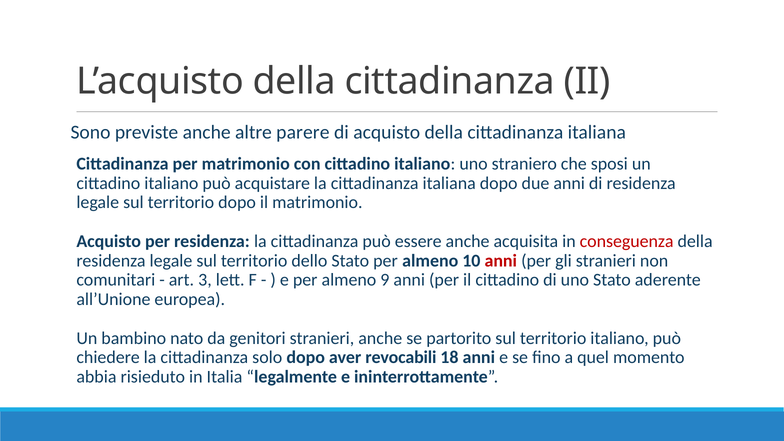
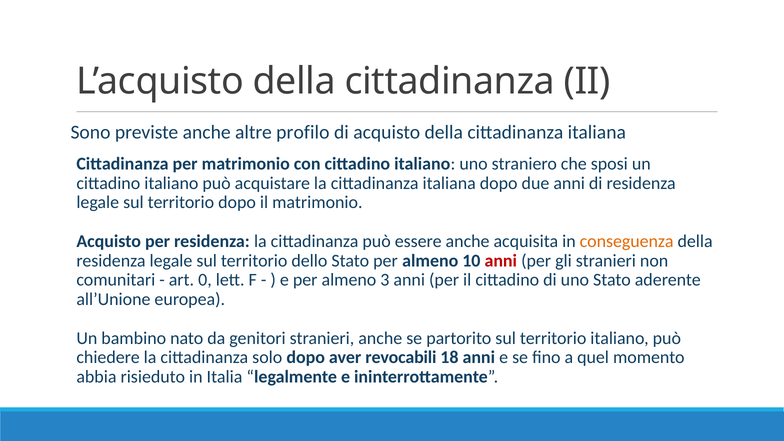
parere: parere -> profilo (303, 132)
conseguenza colour: red -> orange (627, 241)
3: 3 -> 0 (205, 280)
9: 9 -> 3 (385, 280)
